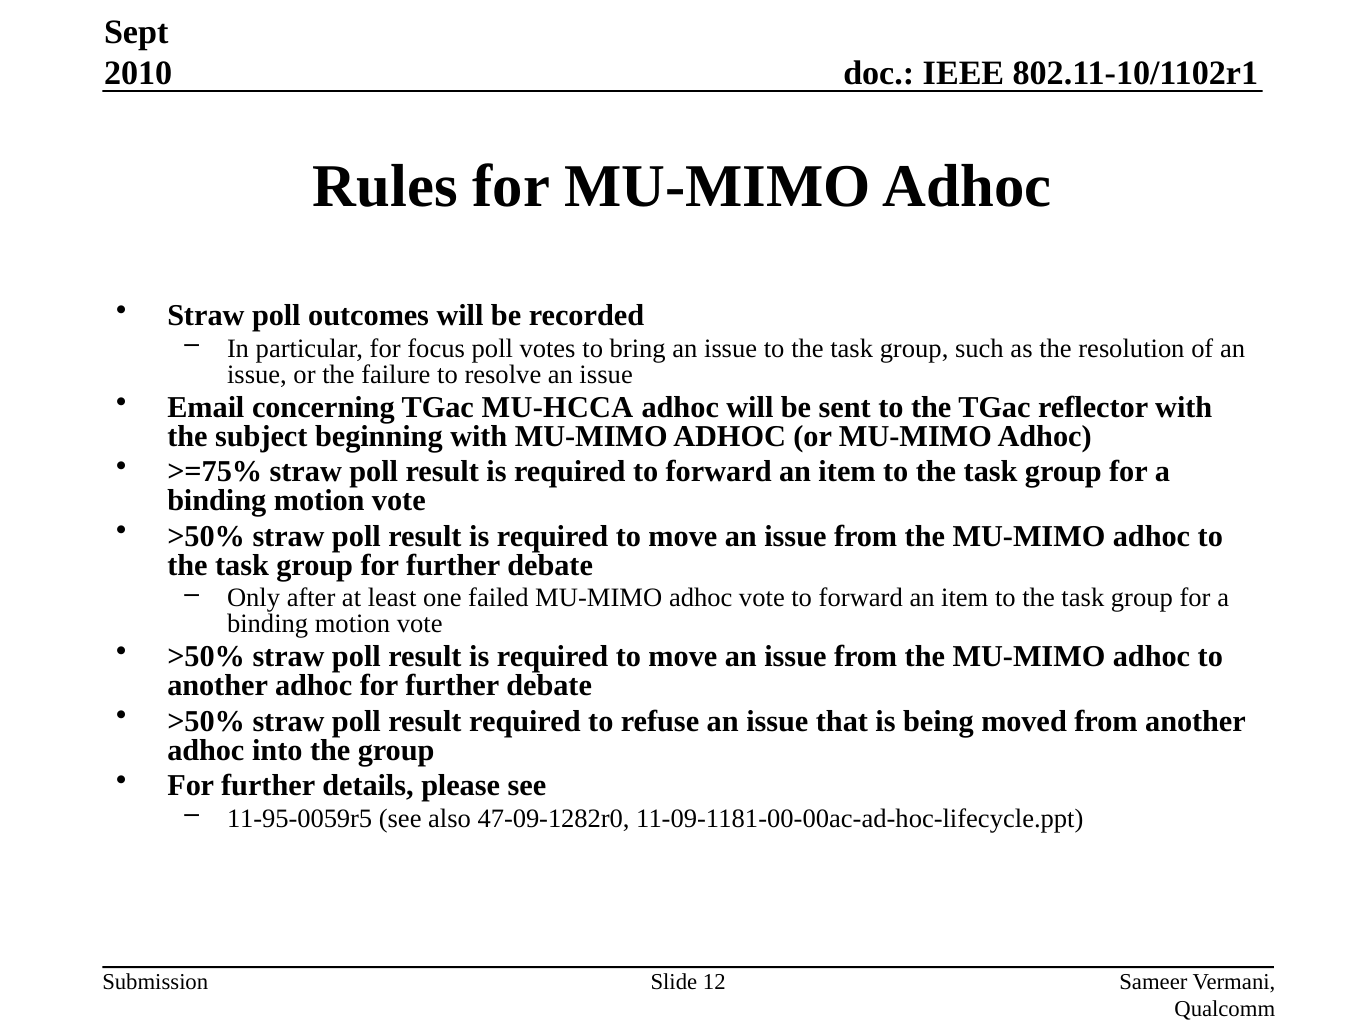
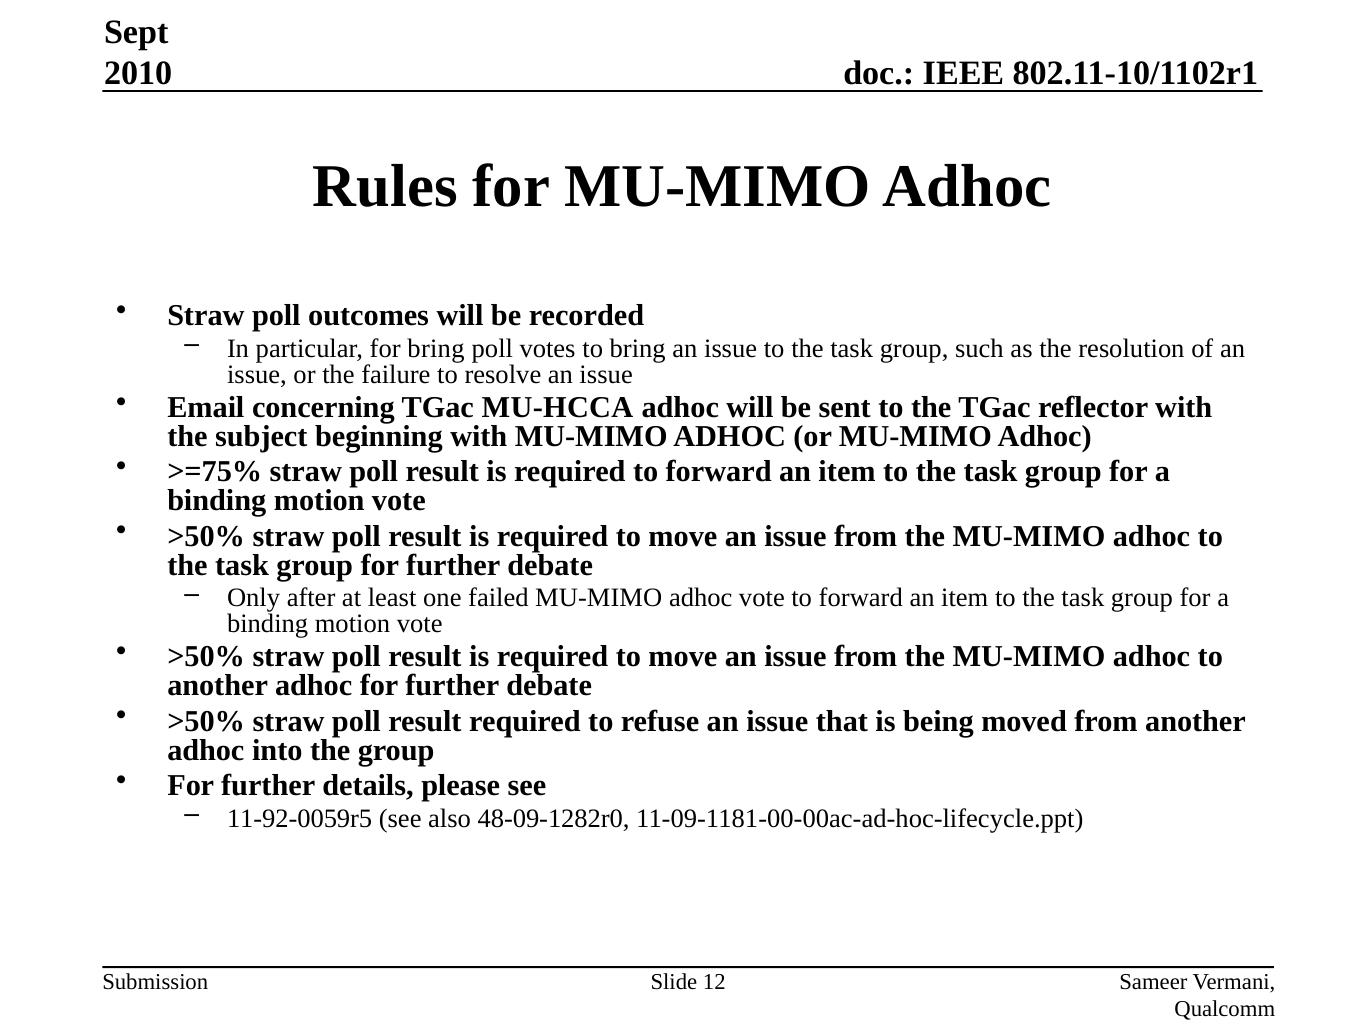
for focus: focus -> bring (436, 349)
11-95-0059r5: 11-95-0059r5 -> 11-92-0059r5 (300, 818)
47-09-1282r0: 47-09-1282r0 -> 48-09-1282r0 (554, 818)
